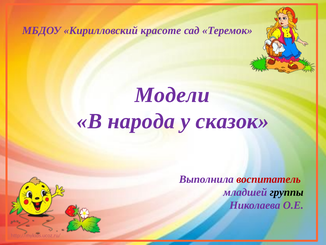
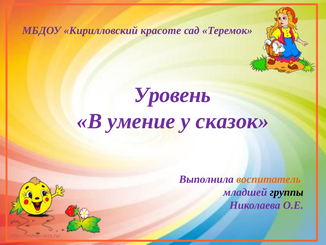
Модели: Модели -> Уровень (172, 95)
народа: народа -> умение (141, 121)
воспитатель colour: red -> orange (269, 179)
